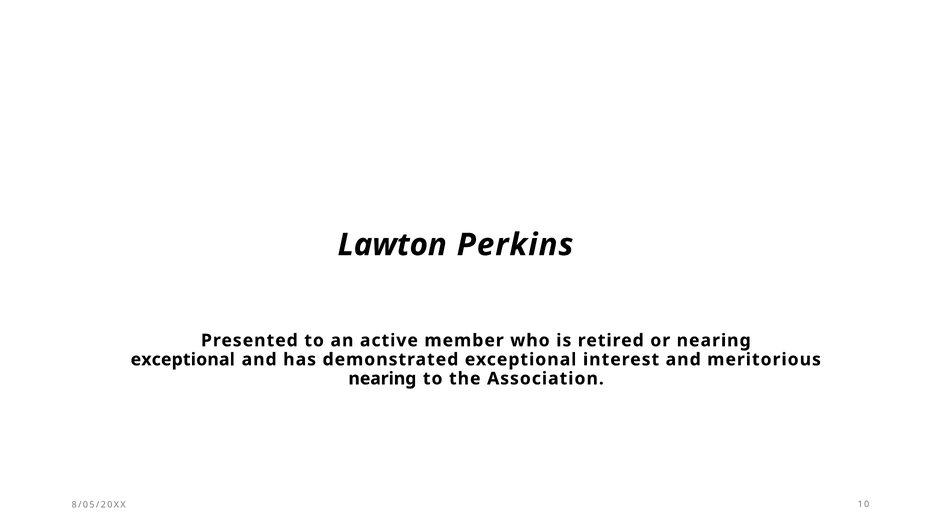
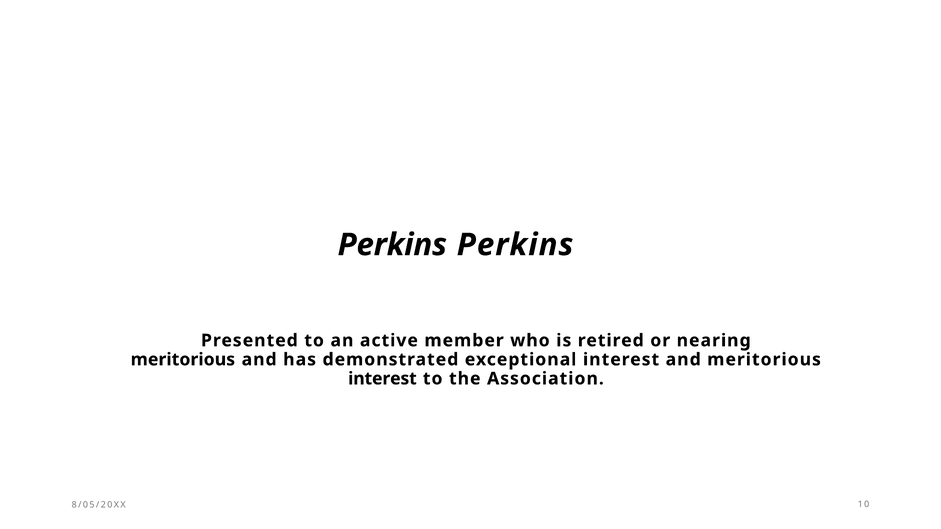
Lawton: Lawton -> Perkins (392, 245)
exceptional: exceptional -> meritorious (183, 360)
nearing: nearing -> interest (382, 379)
